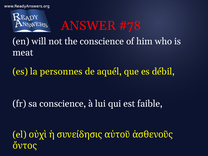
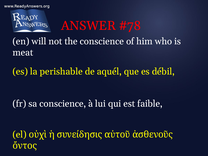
personnes: personnes -> perishable (61, 72)
